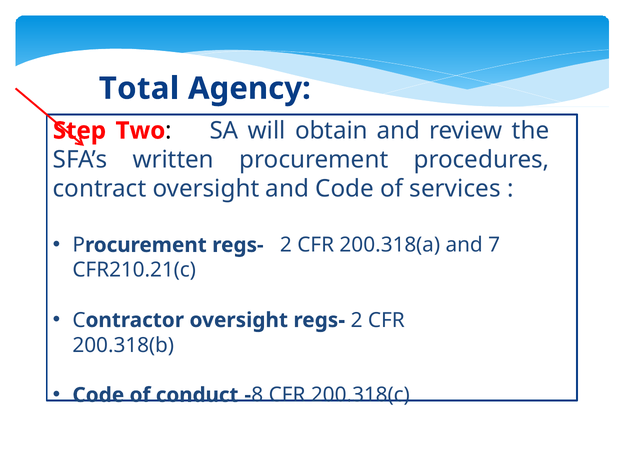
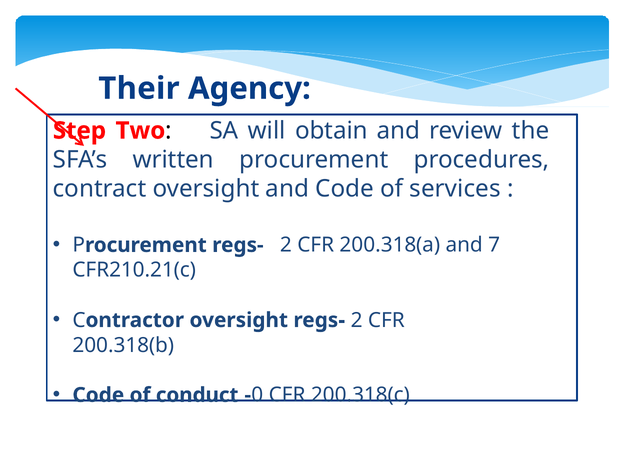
Total: Total -> Their (139, 88)
8: 8 -> 0 (257, 395)
